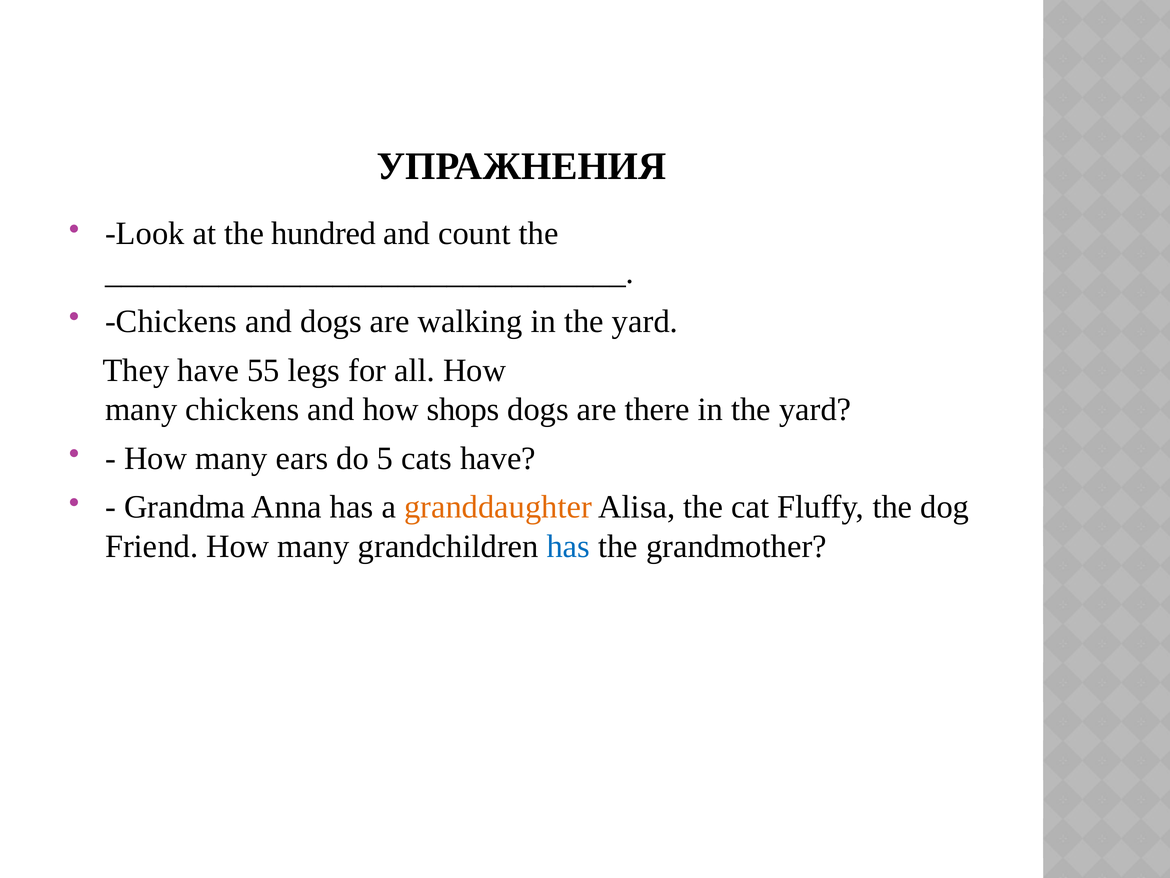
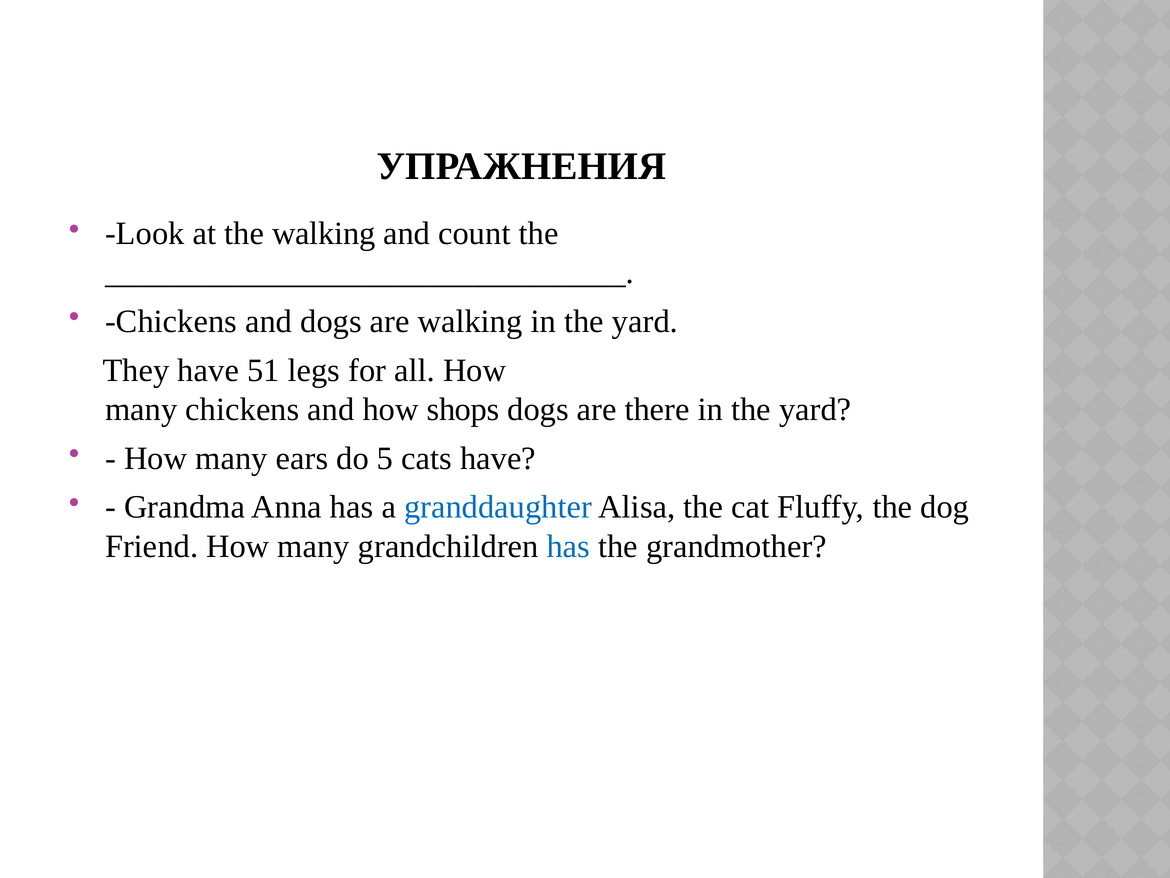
the hundred: hundred -> walking (324, 234)
55: 55 -> 51 (263, 370)
granddaughter colour: orange -> blue (498, 507)
